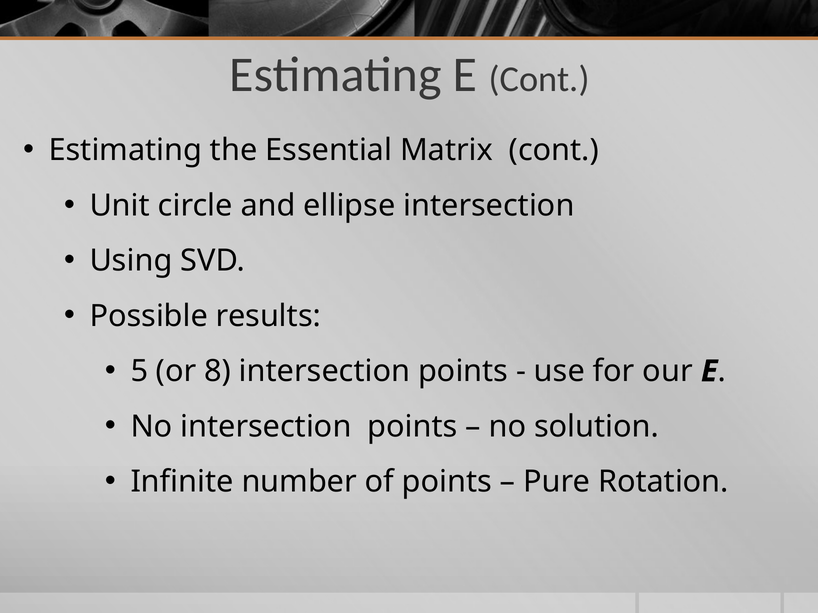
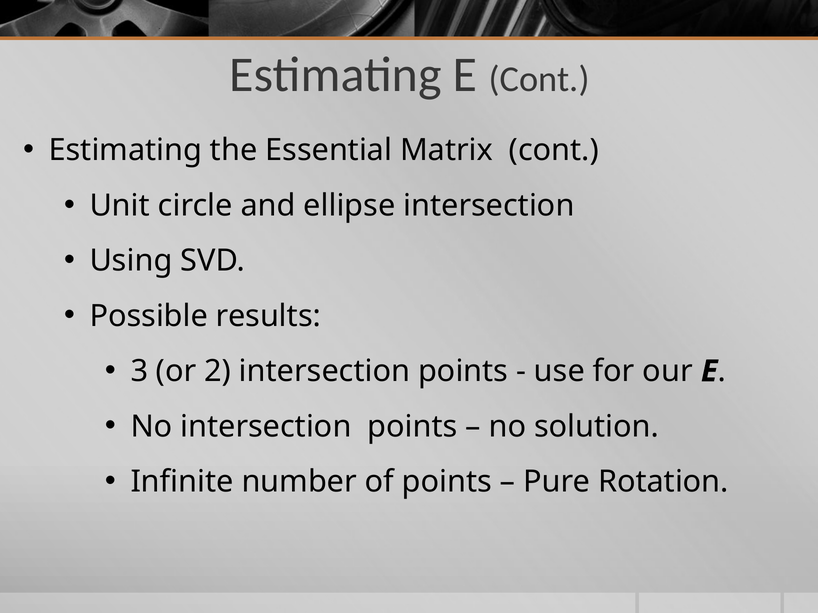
5: 5 -> 3 (139, 371)
8: 8 -> 2 (218, 371)
